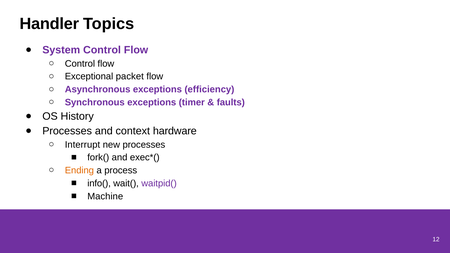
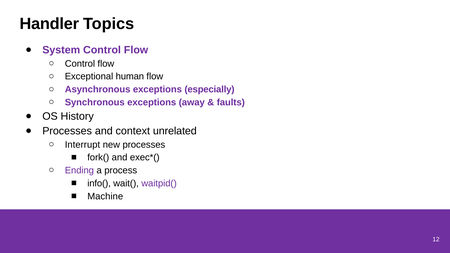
packet: packet -> human (130, 77)
efficiency: efficiency -> especially (210, 90)
timer: timer -> away (192, 102)
hardware: hardware -> unrelated (175, 131)
Ending colour: orange -> purple (79, 171)
